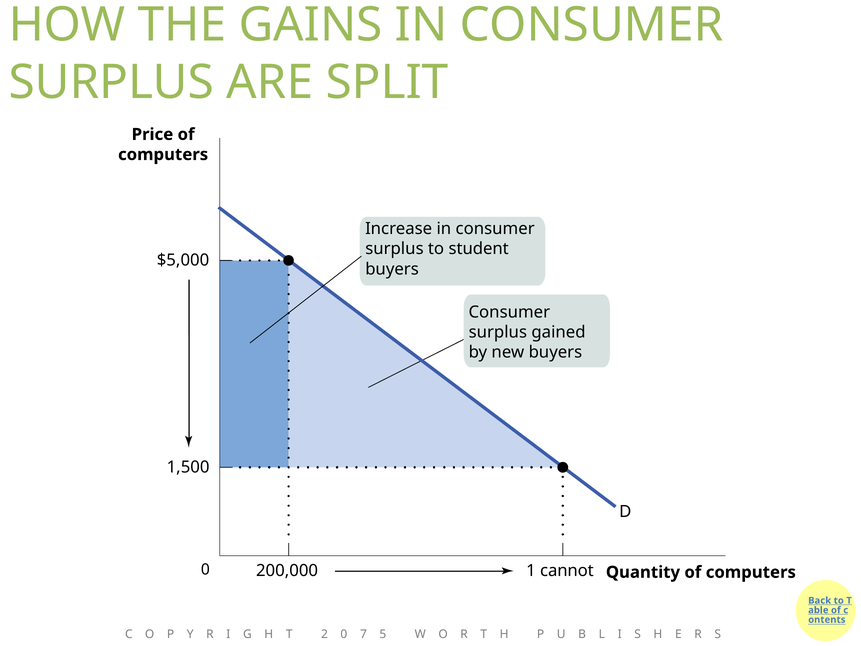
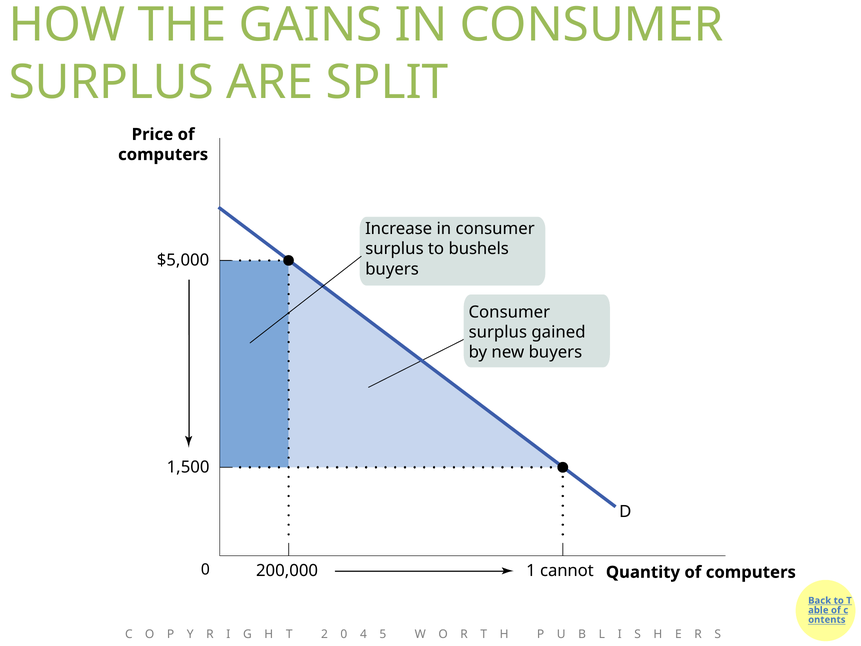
student: student -> bushels (479, 249)
7: 7 -> 4 (363, 634)
